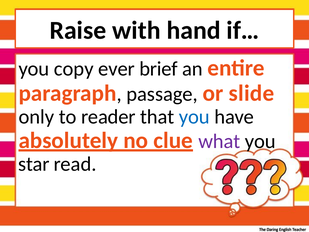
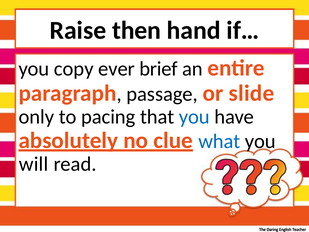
with: with -> then (136, 30)
reader: reader -> pacing (108, 117)
what colour: purple -> blue (219, 141)
star: star -> will (34, 164)
